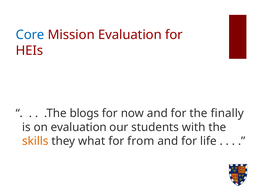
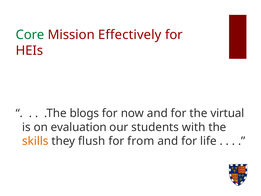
Core colour: blue -> green (30, 35)
Mission Evaluation: Evaluation -> Effectively (130, 35)
finally: finally -> virtual (227, 113)
what: what -> flush (92, 141)
